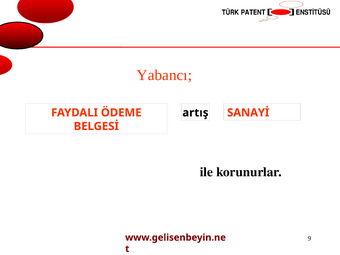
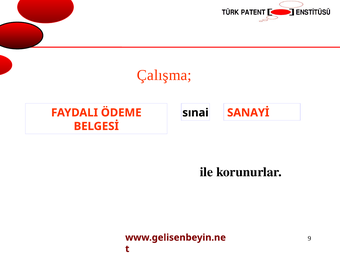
Yabancı: Yabancı -> Çalışma (164, 75)
artış: artış -> sınai (195, 113)
